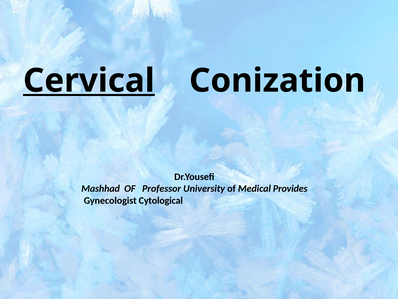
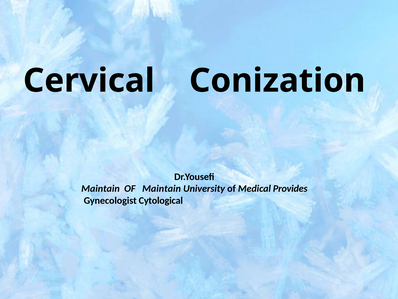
Cervical underline: present -> none (89, 81)
Mashhad: Mashhad -> Maintain (100, 188)
OF Professor: Professor -> Maintain (162, 188)
